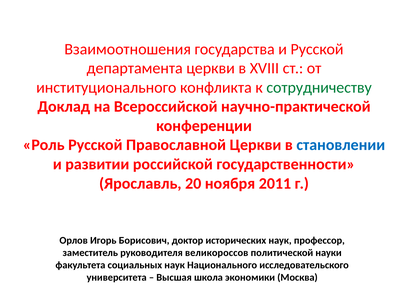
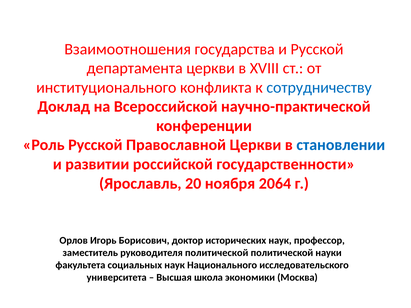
сотрудничеству colour: green -> blue (319, 88)
2011: 2011 -> 2064 (275, 184)
руководителя великороссов: великороссов -> политической (217, 253)
